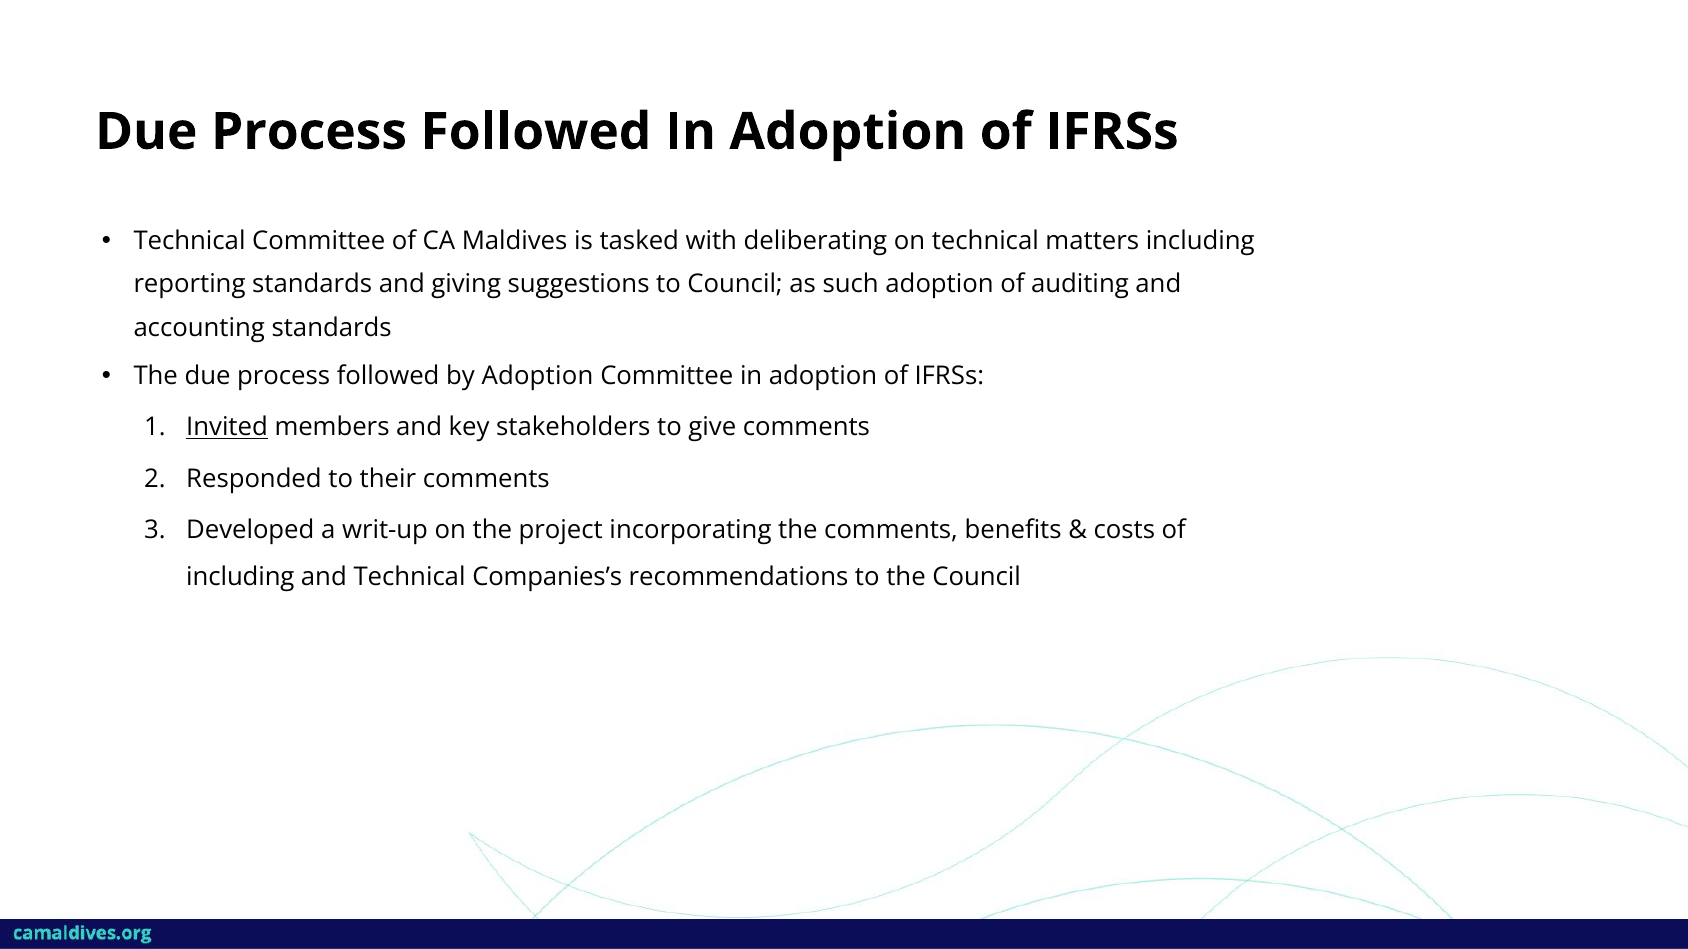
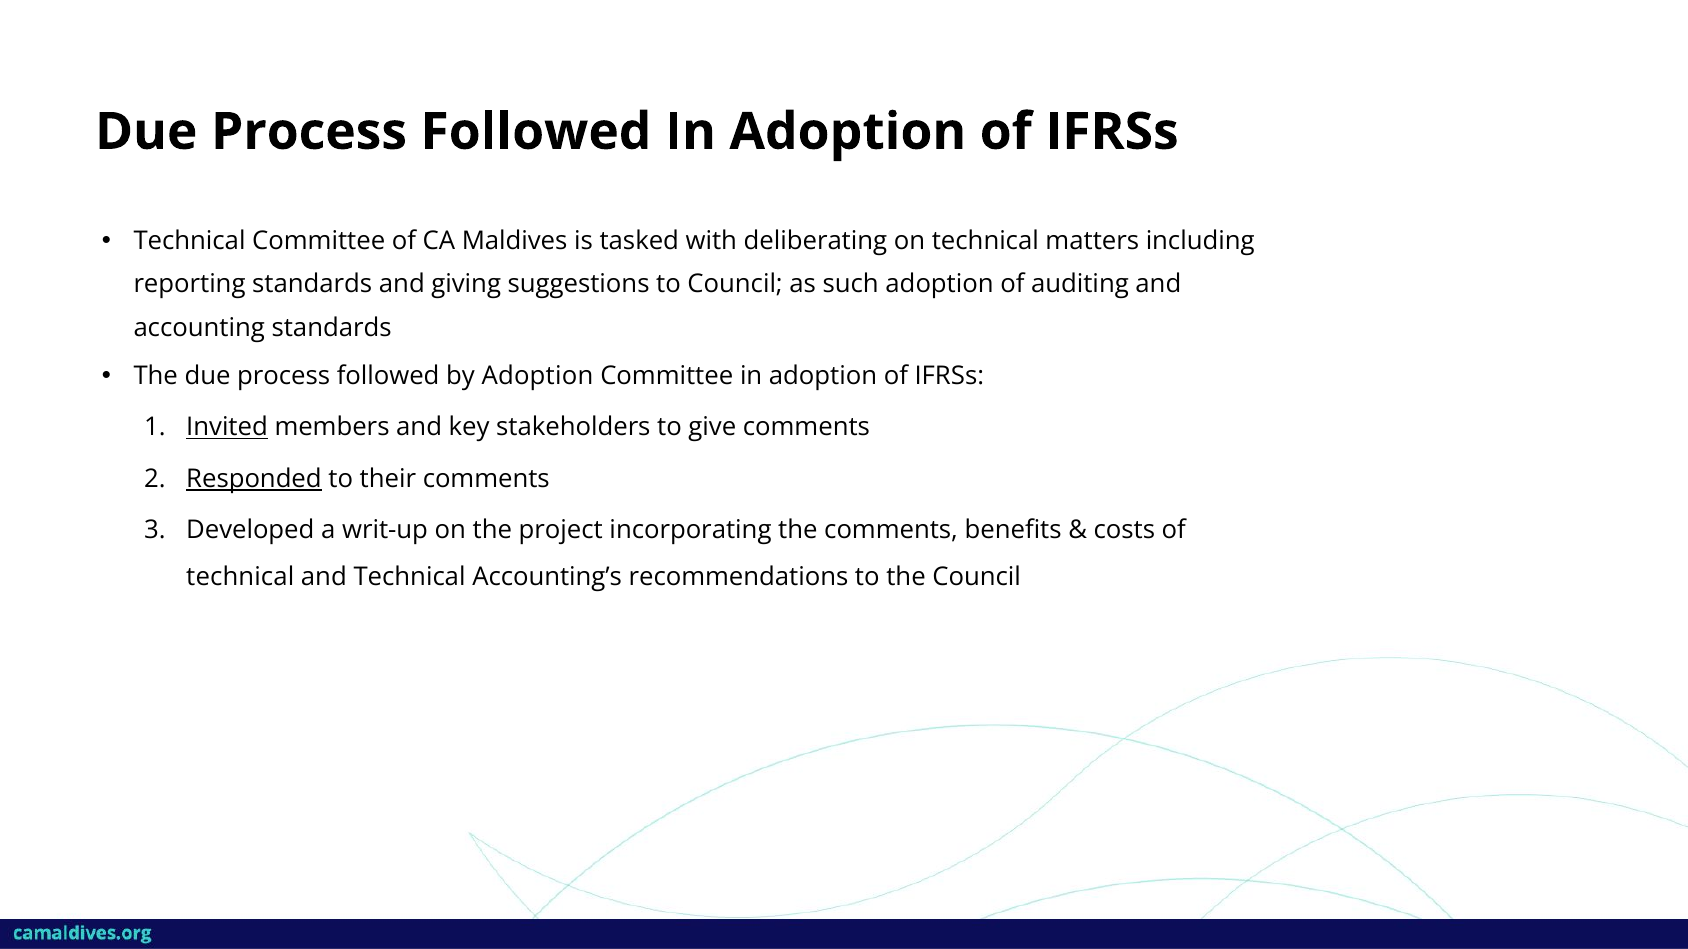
Responded underline: none -> present (254, 479)
including: including -> technical (240, 577)
Companies’s: Companies’s -> Accounting’s (547, 577)
